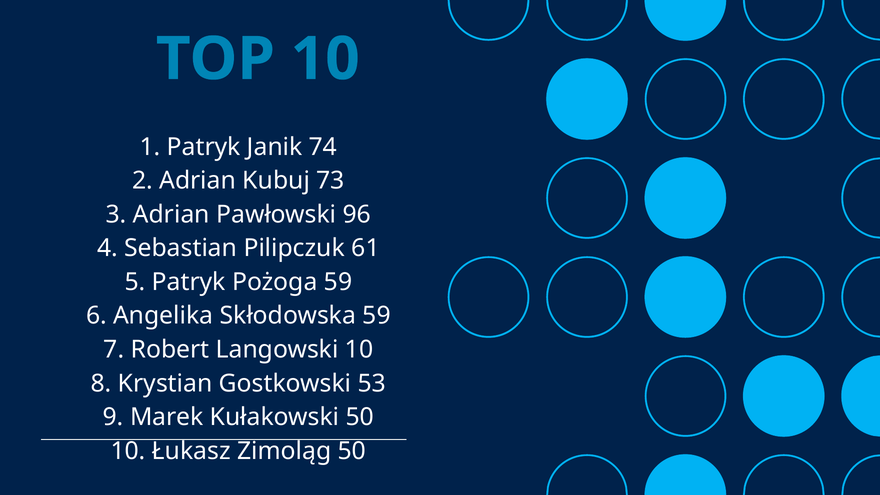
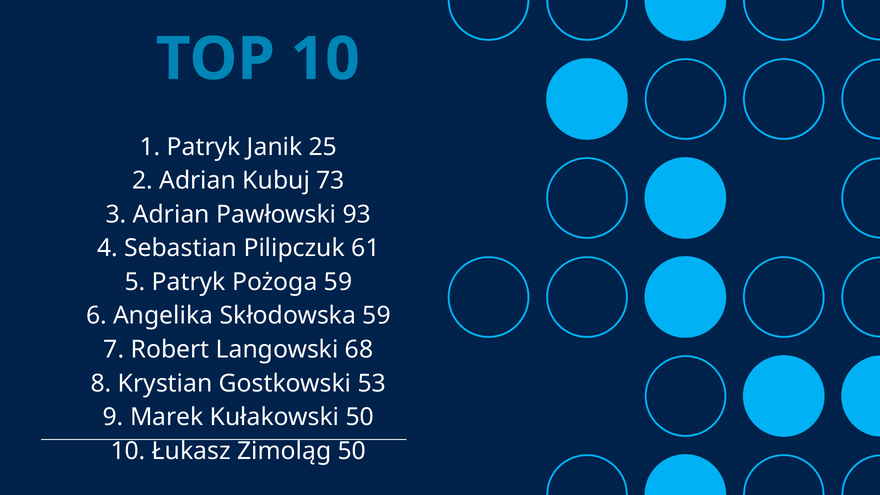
74: 74 -> 25 (323, 147)
96: 96 -> 93 (357, 214)
Langowski 10: 10 -> 68 (359, 350)
